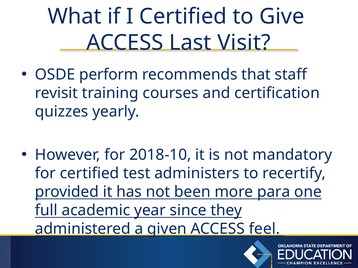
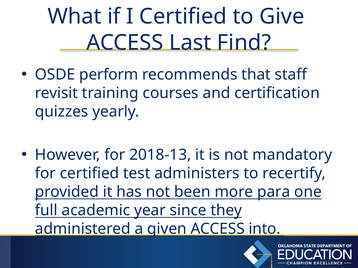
Visit: Visit -> Find (244, 43)
2018-10: 2018-10 -> 2018-13 (160, 155)
feel: feel -> into (265, 229)
